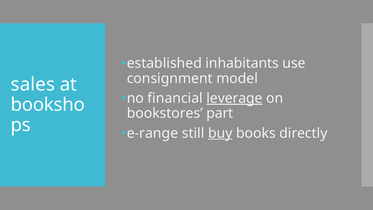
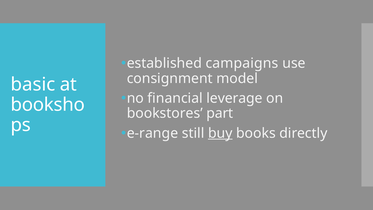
inhabitants: inhabitants -> campaigns (242, 63)
sales: sales -> basic (33, 85)
leverage underline: present -> none (234, 98)
